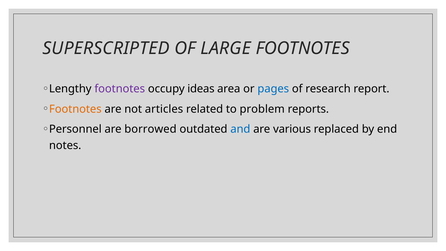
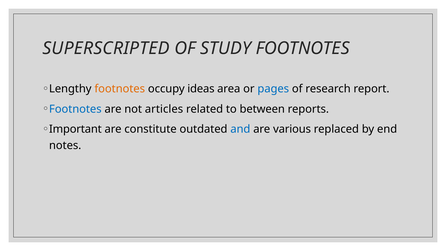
LARGE: LARGE -> STUDY (226, 48)
footnotes colour: purple -> orange (120, 89)
Footnotes colour: orange -> blue (75, 109)
problem: problem -> between (262, 109)
Personnel: Personnel -> Important (75, 129)
borrowed: borrowed -> constitute (151, 129)
